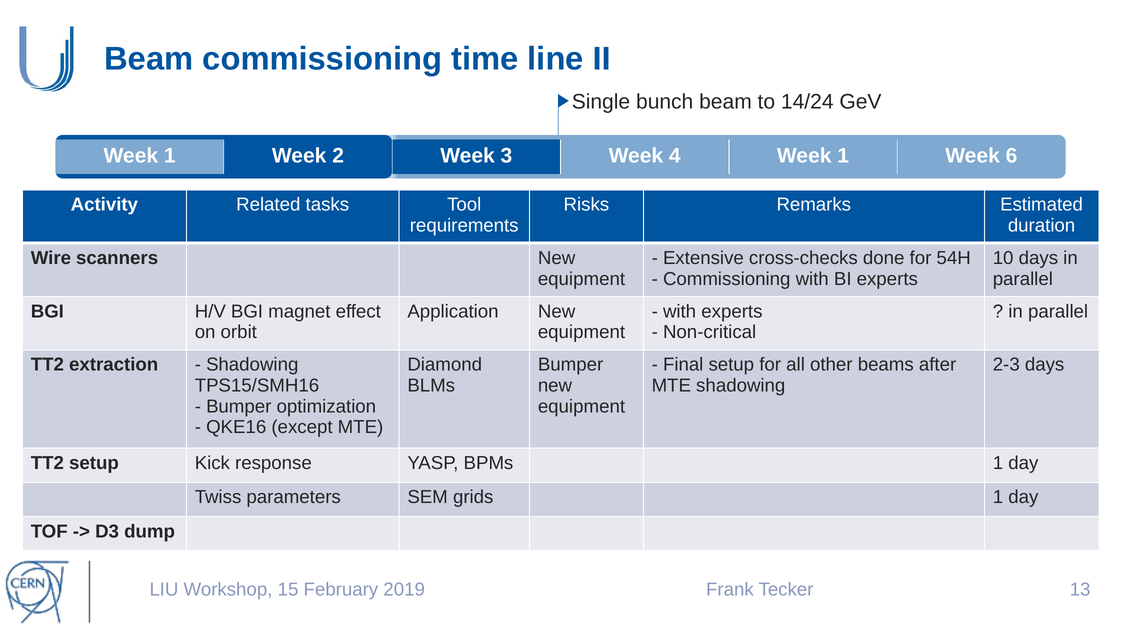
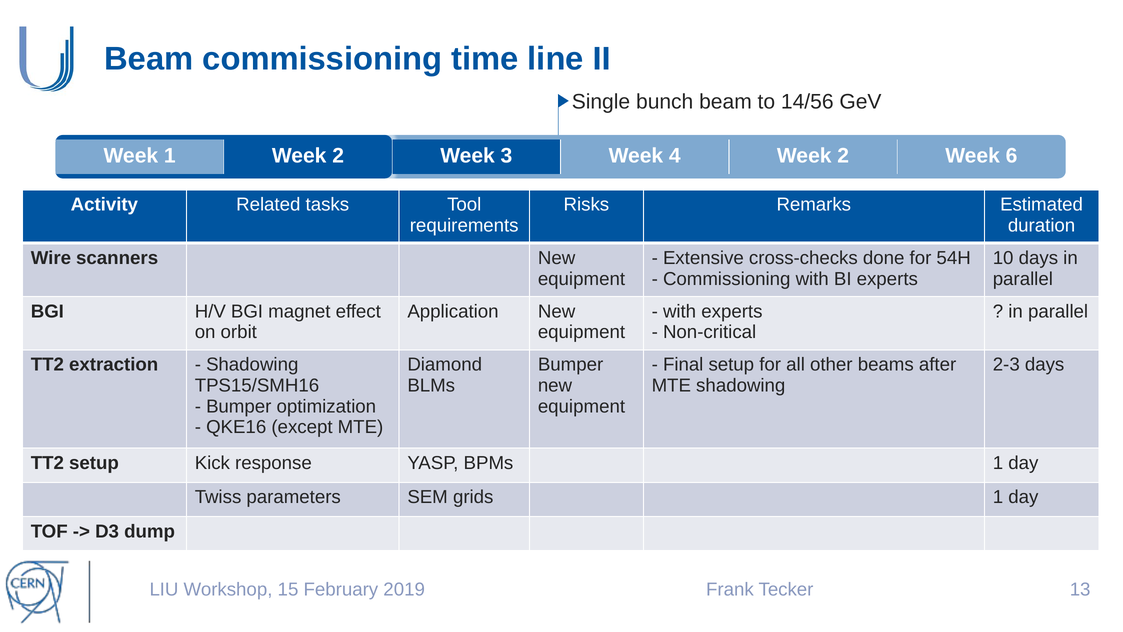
14/24: 14/24 -> 14/56 (807, 102)
4 Week 1: 1 -> 2 (843, 156)
